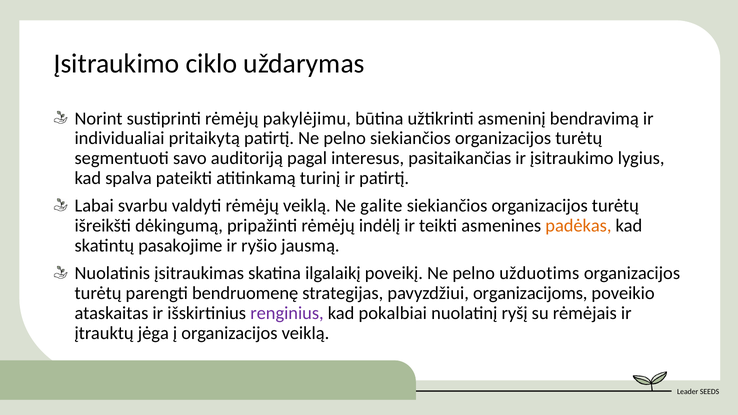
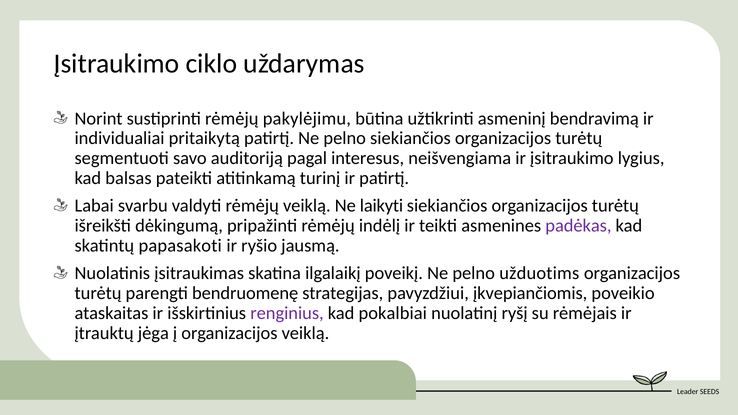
pasitaikančias: pasitaikančias -> neišvengiama (460, 158)
spalva: spalva -> balsas (128, 178)
galite: galite -> laikyti (381, 206)
padėkas colour: orange -> purple (578, 226)
pasakojime: pasakojime -> papasakoti (180, 246)
organizacijoms: organizacijoms -> įkvepiančiomis (530, 293)
